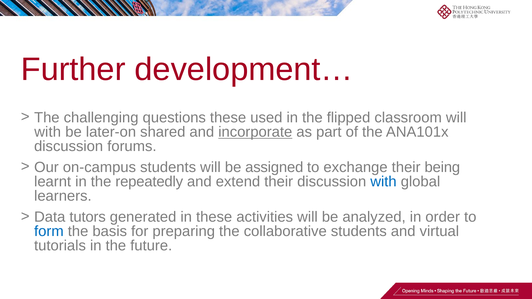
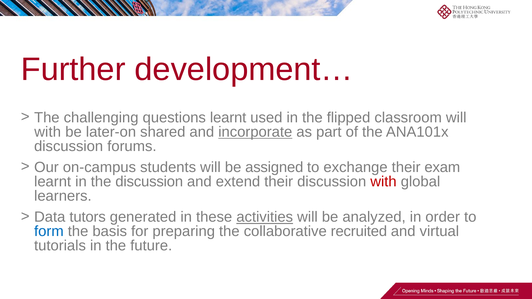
questions these: these -> learnt (228, 118)
being: being -> exam (442, 168)
the repeatedly: repeatedly -> discussion (149, 182)
with colour: blue -> red (383, 182)
activities underline: none -> present (265, 217)
collaborative students: students -> recruited (359, 232)
